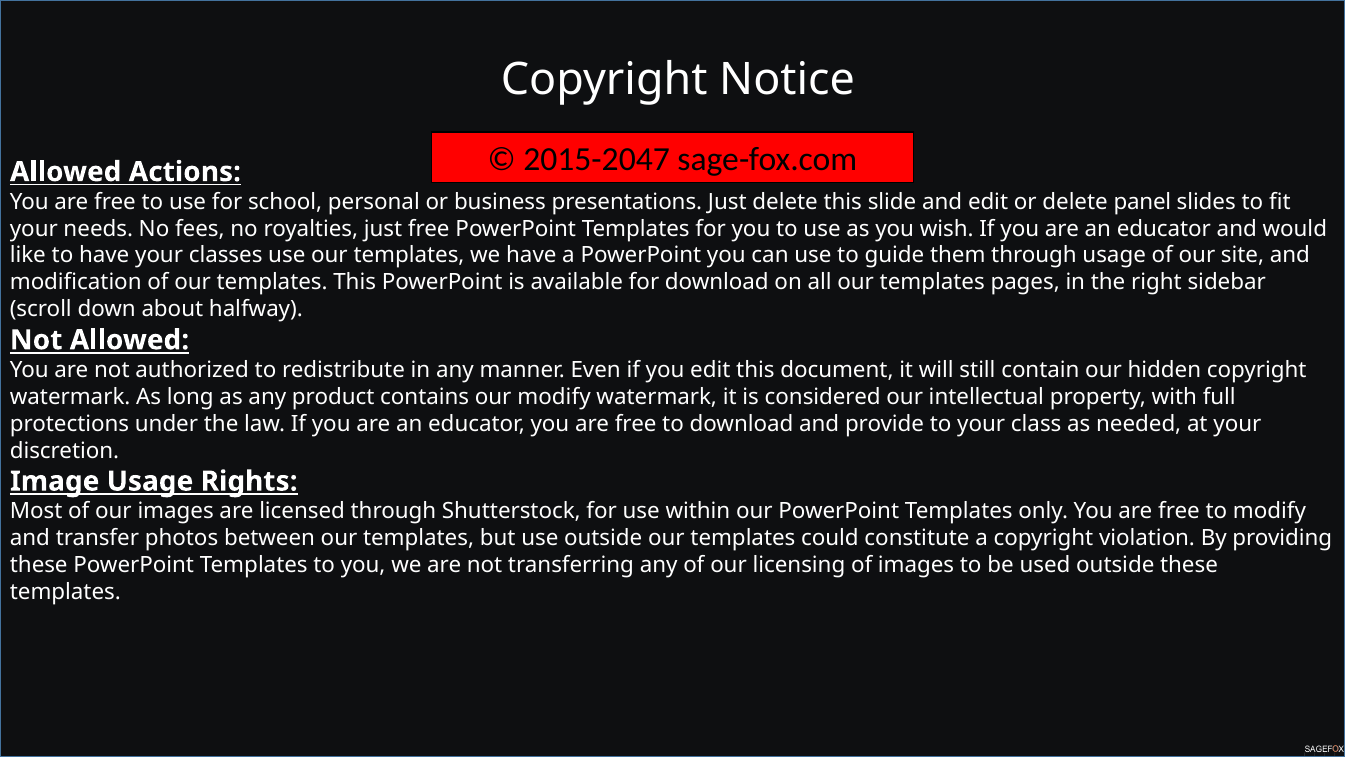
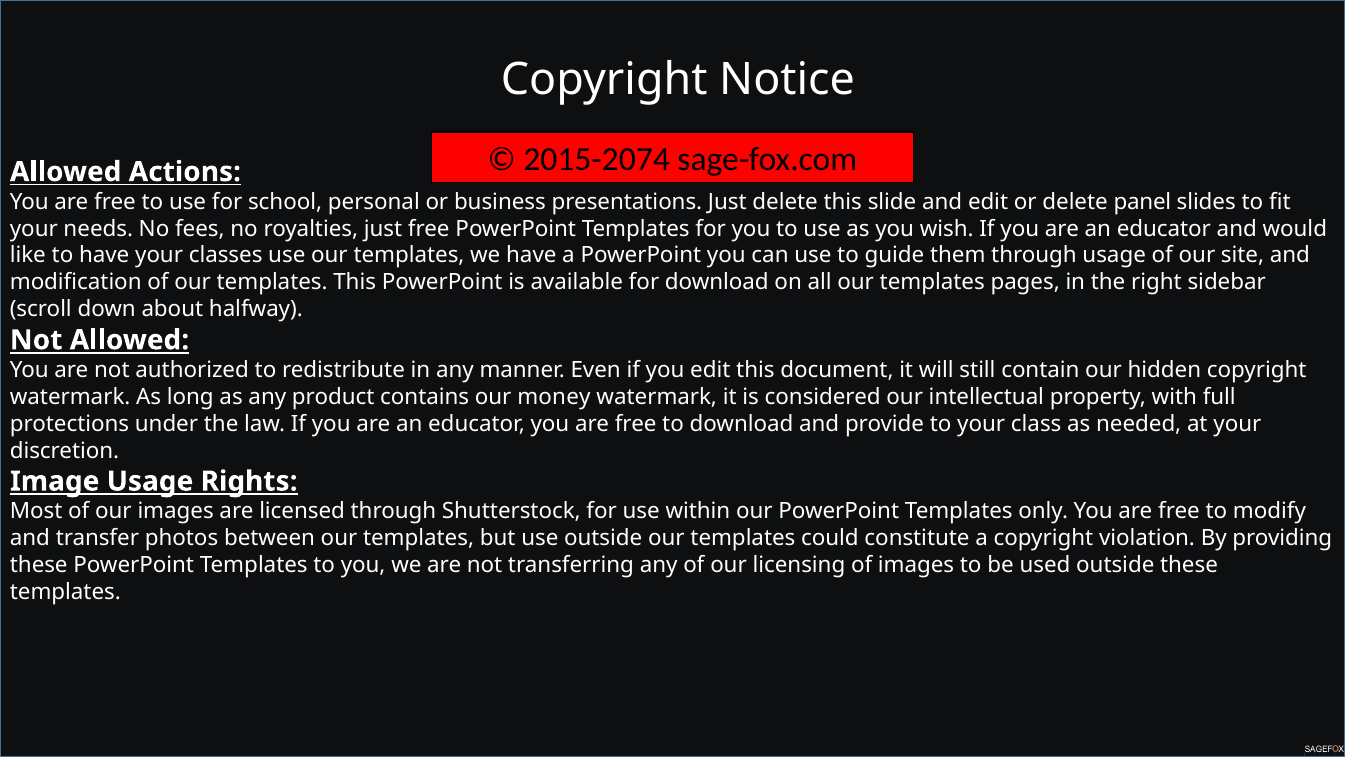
2015-2047: 2015-2047 -> 2015-2074 (597, 160)
our modify: modify -> money (554, 397)
